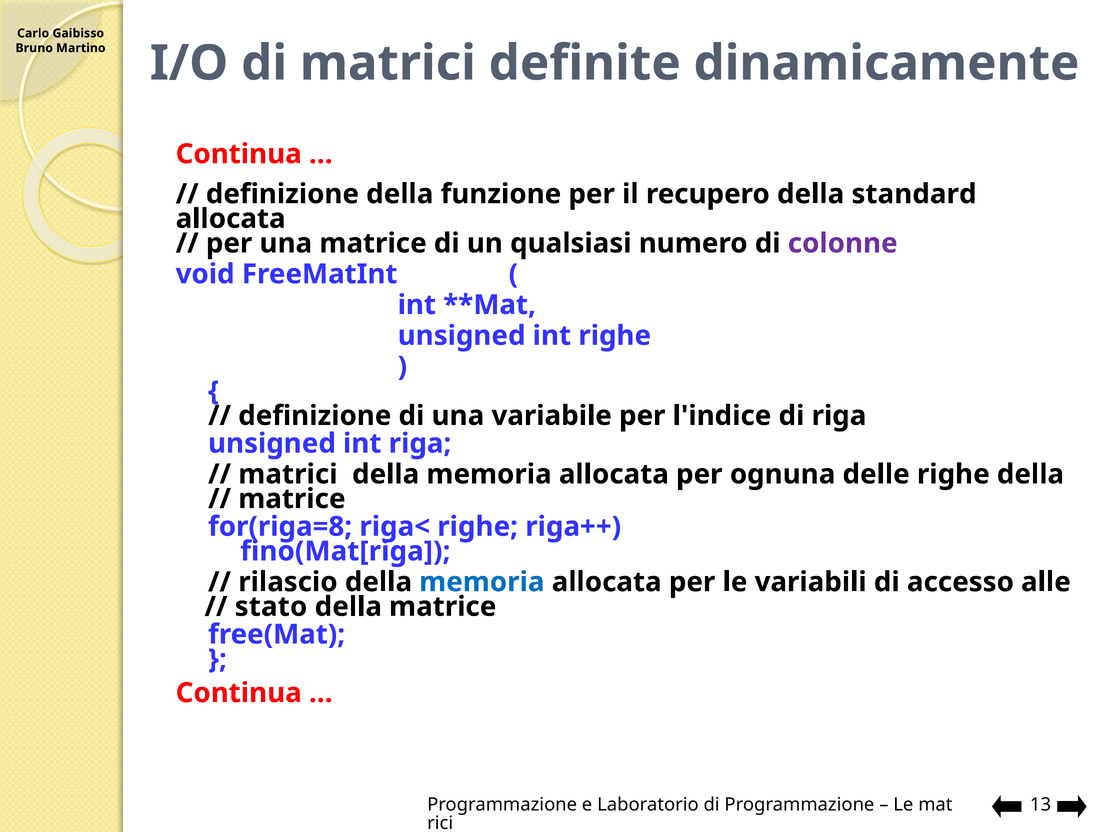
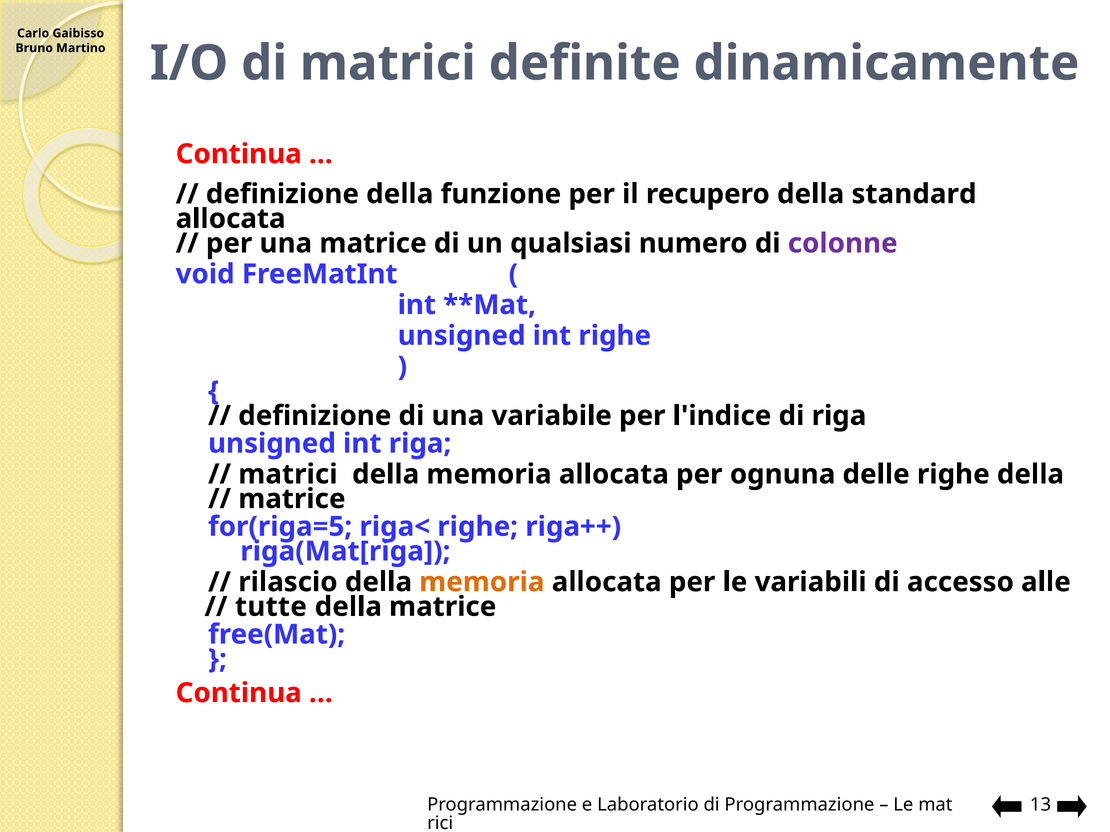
for(riga=8: for(riga=8 -> for(riga=5 (280, 527)
fino(Mat[riga: fino(Mat[riga -> riga(Mat[riga (345, 552)
memoria colour: blue -> orange (482, 582)
stato: stato -> tutte (271, 607)
